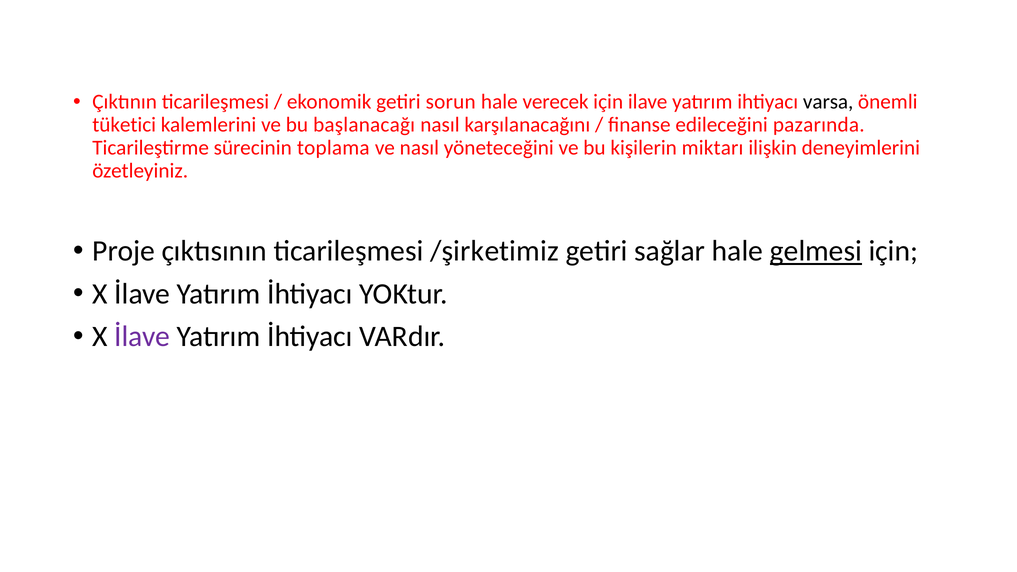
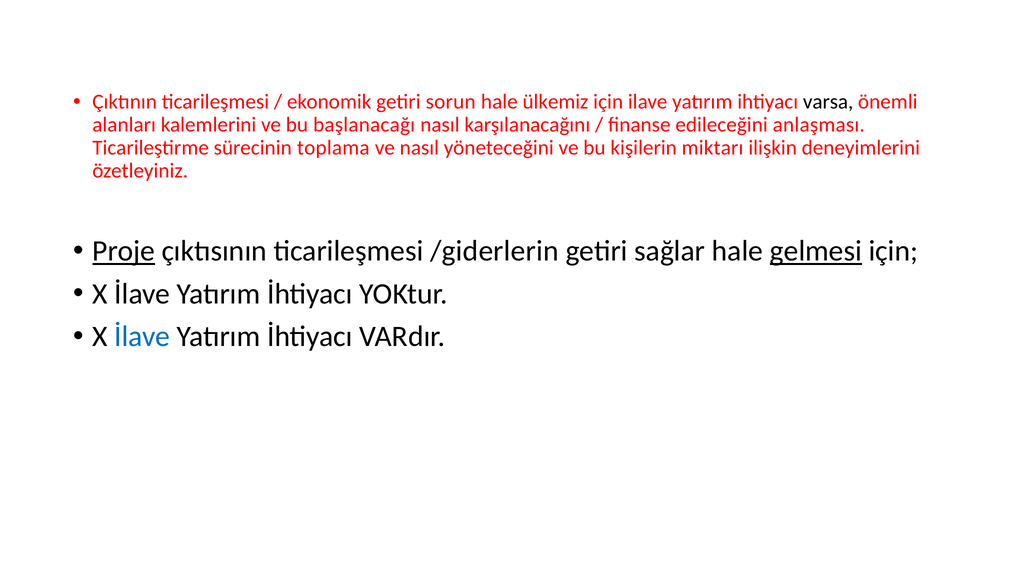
verecek: verecek -> ülkemiz (555, 102)
tüketici: tüketici -> alanları (124, 125)
pazarında: pazarında -> anlaşması (819, 125)
Proje underline: none -> present (124, 251)
/şirketimiz: /şirketimiz -> /giderlerin (495, 251)
İlave colour: purple -> blue (142, 336)
